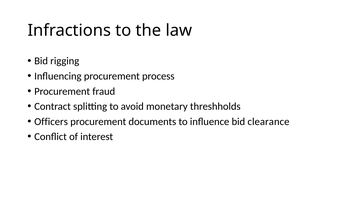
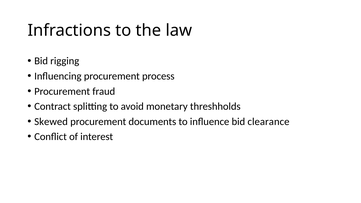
Officers: Officers -> Skewed (51, 122)
